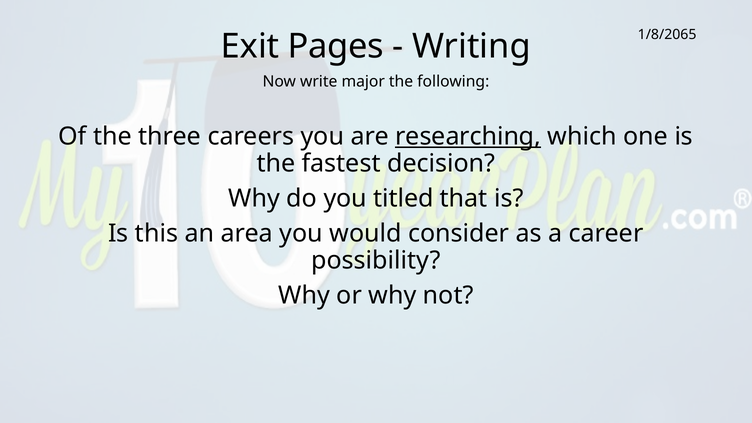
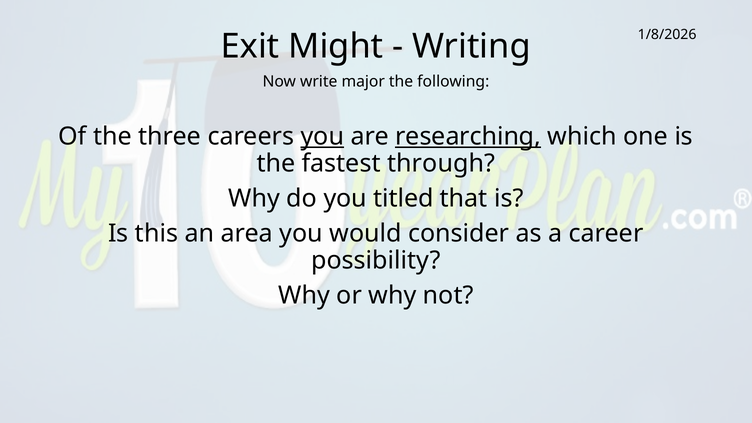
1/8/2065: 1/8/2065 -> 1/8/2026 (667, 35)
Pages: Pages -> Might (336, 46)
you underline: none -> present (322, 136)
decision: decision -> through (441, 163)
